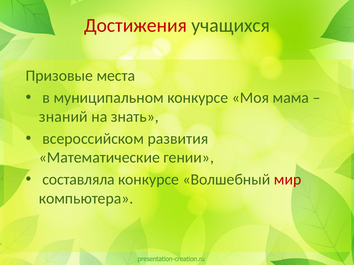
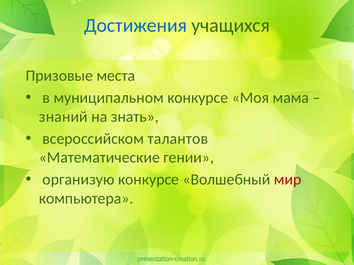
Достижения colour: red -> blue (135, 25)
развития: развития -> талантов (178, 139)
составляла: составляла -> организую (78, 180)
